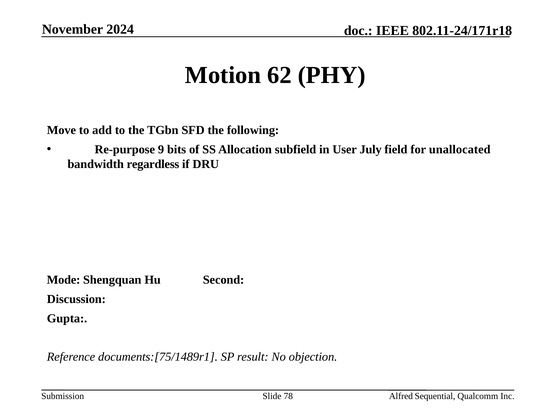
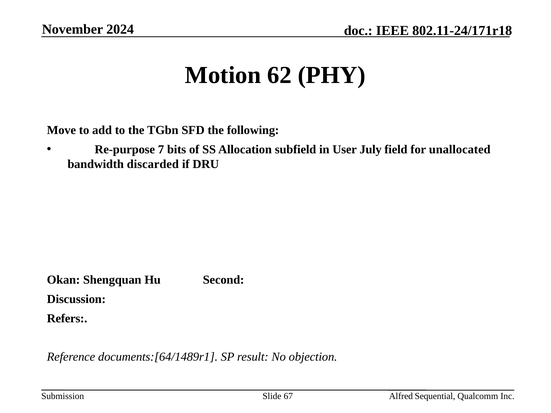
9: 9 -> 7 (161, 150)
regardless: regardless -> discarded (153, 164)
Mode: Mode -> Okan (63, 280)
Gupta: Gupta -> Refers (67, 319)
documents:[75/1489r1: documents:[75/1489r1 -> documents:[64/1489r1 (158, 357)
78: 78 -> 67 (288, 396)
